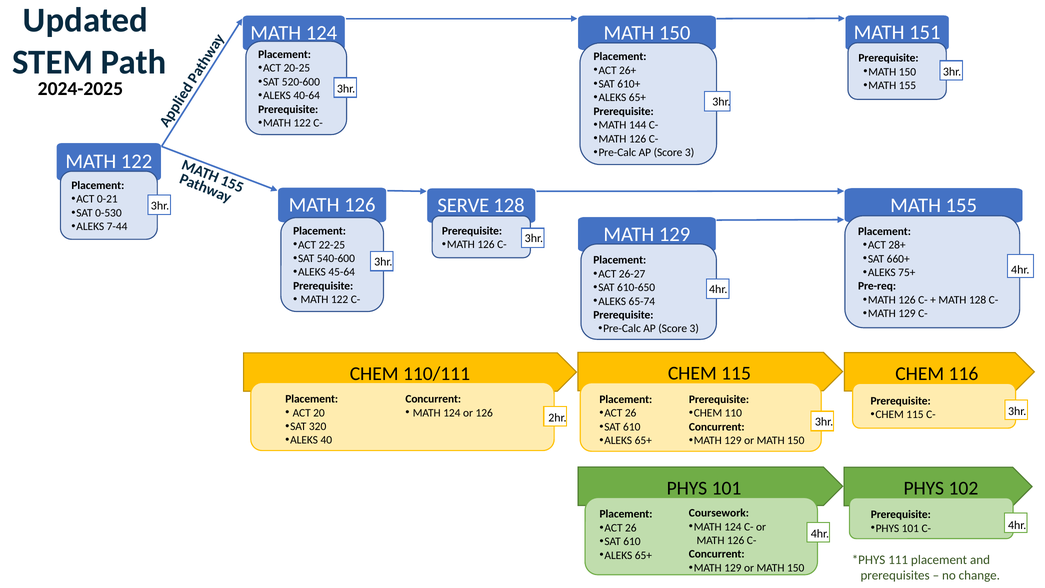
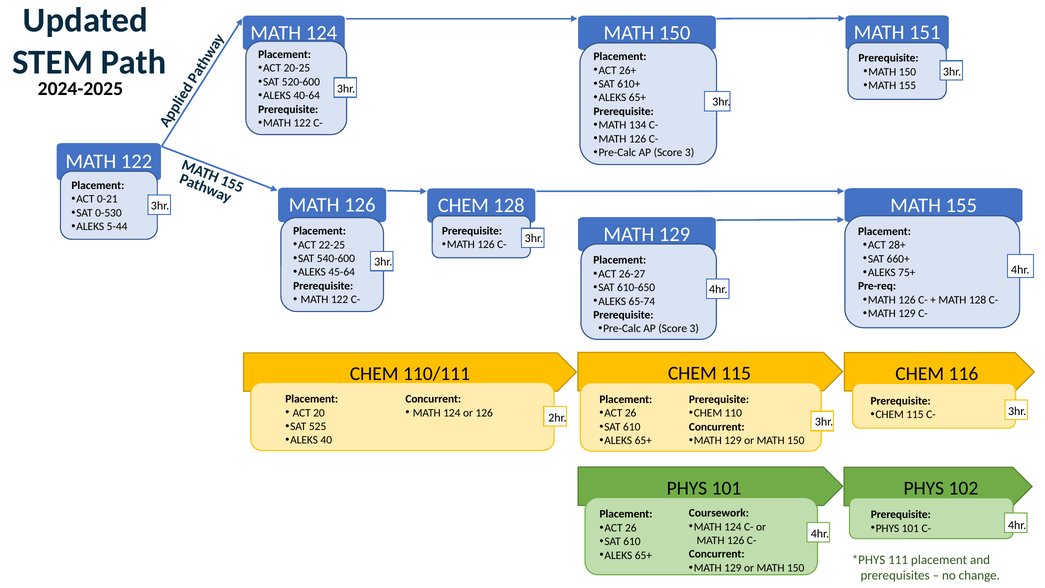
144: 144 -> 134 (638, 125)
SERVE: SERVE -> CHEM (463, 205)
7-44: 7-44 -> 5-44 (117, 227)
320: 320 -> 525 (318, 426)
